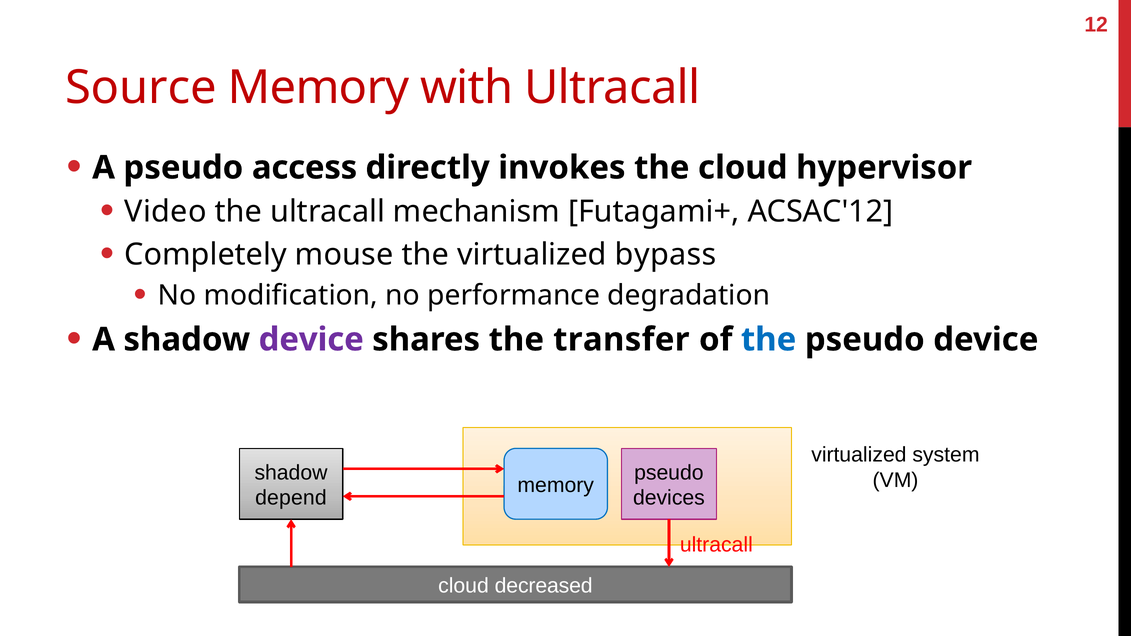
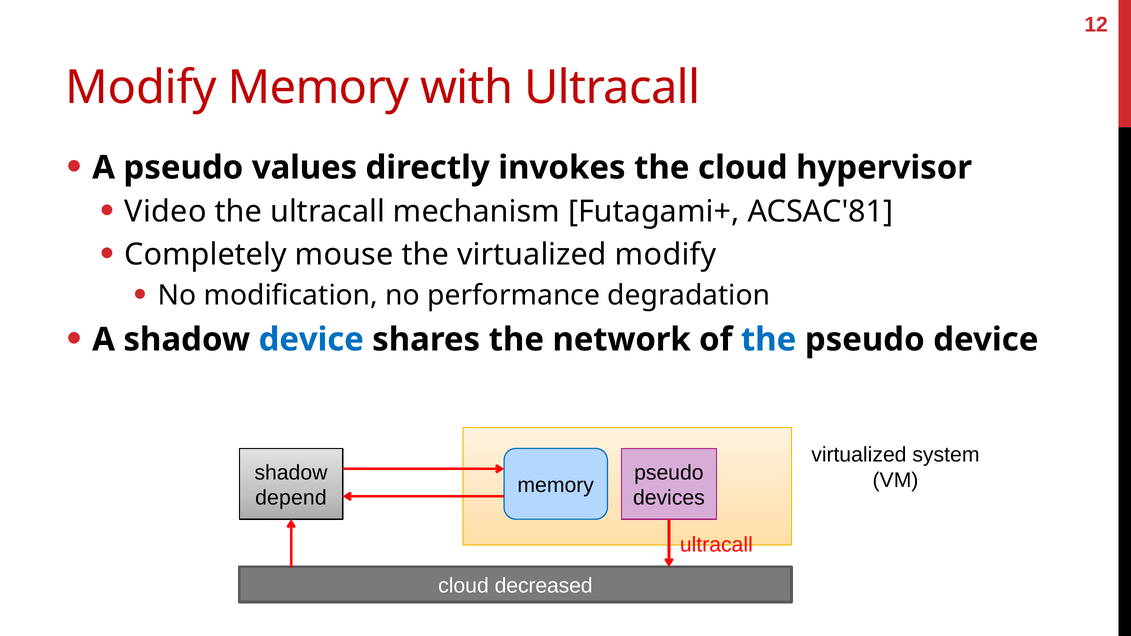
Source: Source -> Modify (141, 88)
access: access -> values (304, 168)
ACSAC'12: ACSAC'12 -> ACSAC'81 (820, 212)
virtualized bypass: bypass -> modify (666, 255)
device colour: purple -> blue (311, 340)
transfer: transfer -> network (622, 340)
